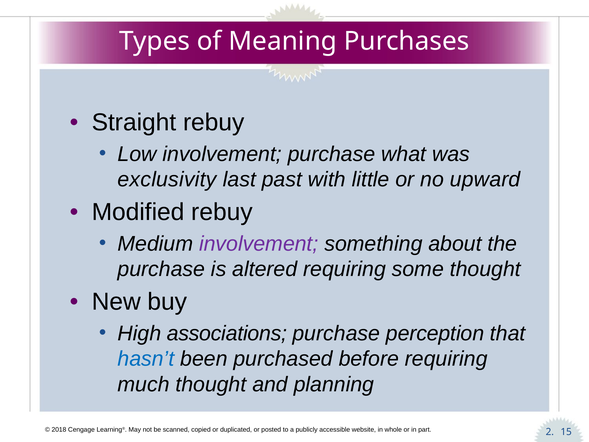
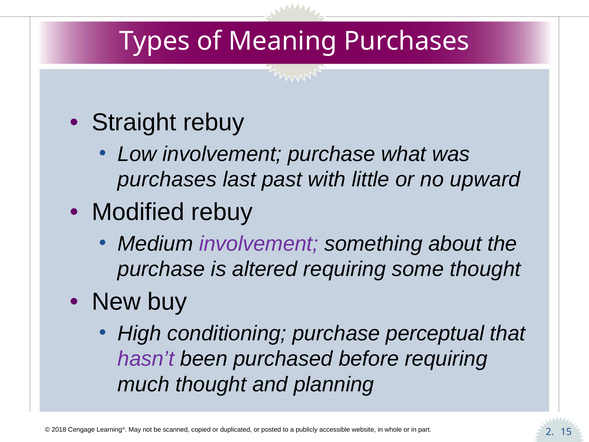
exclusivity: exclusivity -> purchases (167, 179)
associations: associations -> conditioning (227, 333)
perception: perception -> perceptual (435, 333)
hasn’t colour: blue -> purple (146, 359)
